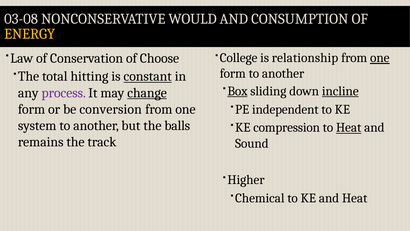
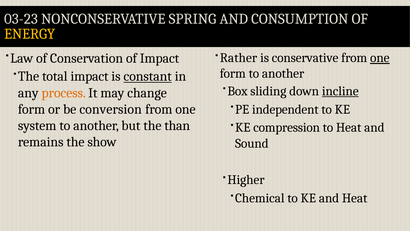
03-08: 03-08 -> 03-23 (21, 19)
WOULD: WOULD -> SPRING (192, 19)
College: College -> Rather (238, 58)
relationship: relationship -> conservative (305, 58)
of Choose: Choose -> Impact (160, 58)
total hitting: hitting -> impact (90, 76)
Box underline: present -> none (237, 91)
process colour: purple -> orange (64, 93)
change underline: present -> none (147, 93)
balls: balls -> than (177, 125)
Heat underline: present -> none (349, 127)
track: track -> show (102, 142)
